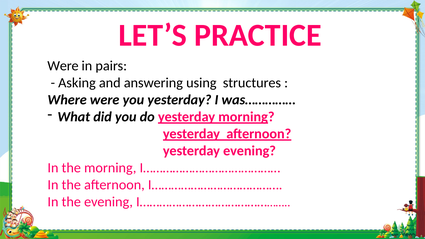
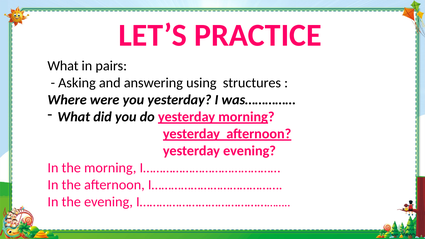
Were: Were -> What (63, 66)
